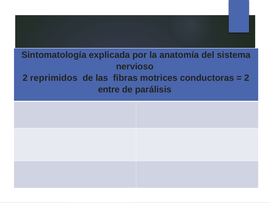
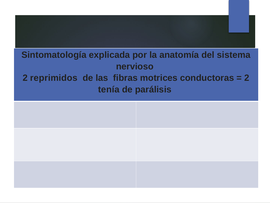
entre: entre -> tenía (109, 89)
